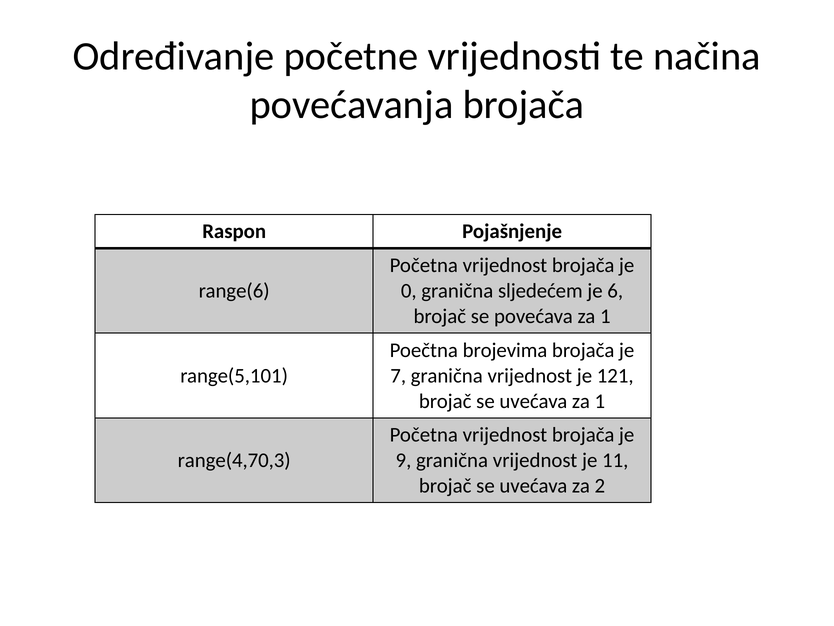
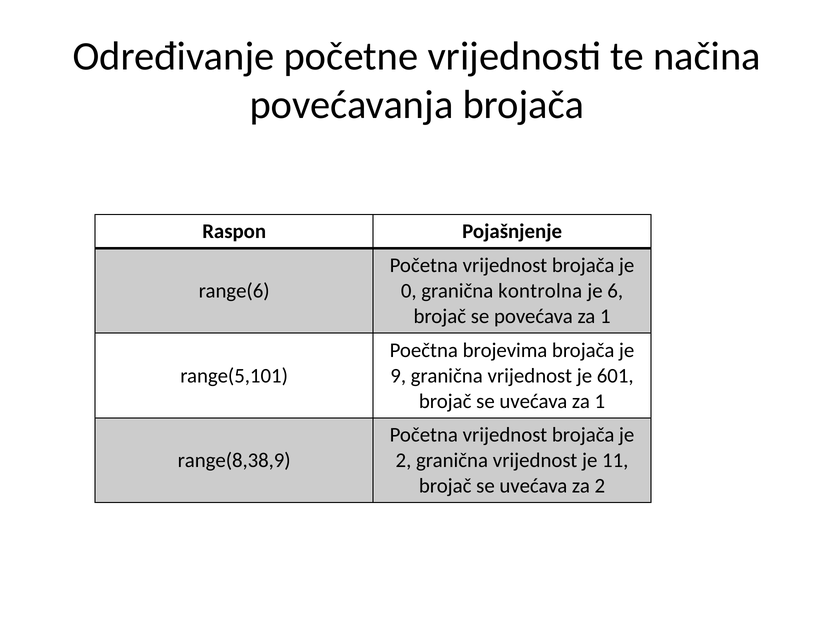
sljedećem: sljedećem -> kontrolna (540, 291)
7: 7 -> 9 (398, 375)
121: 121 -> 601 (615, 375)
range(4,70,3: range(4,70,3 -> range(8,38,9 (234, 460)
9: 9 -> 2 (403, 460)
